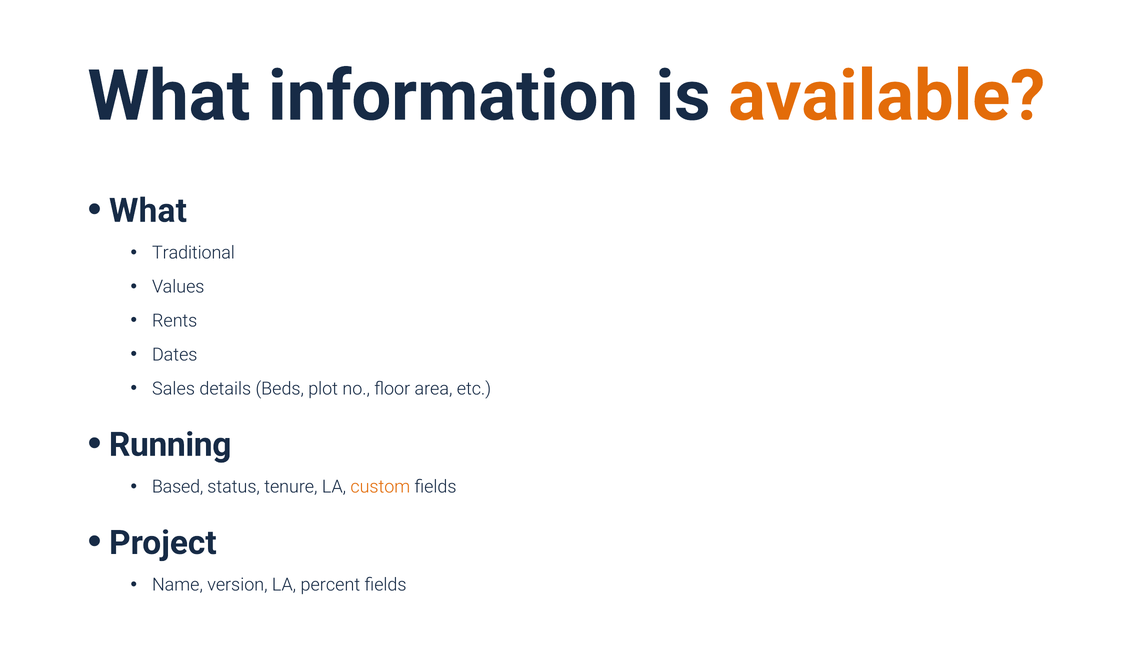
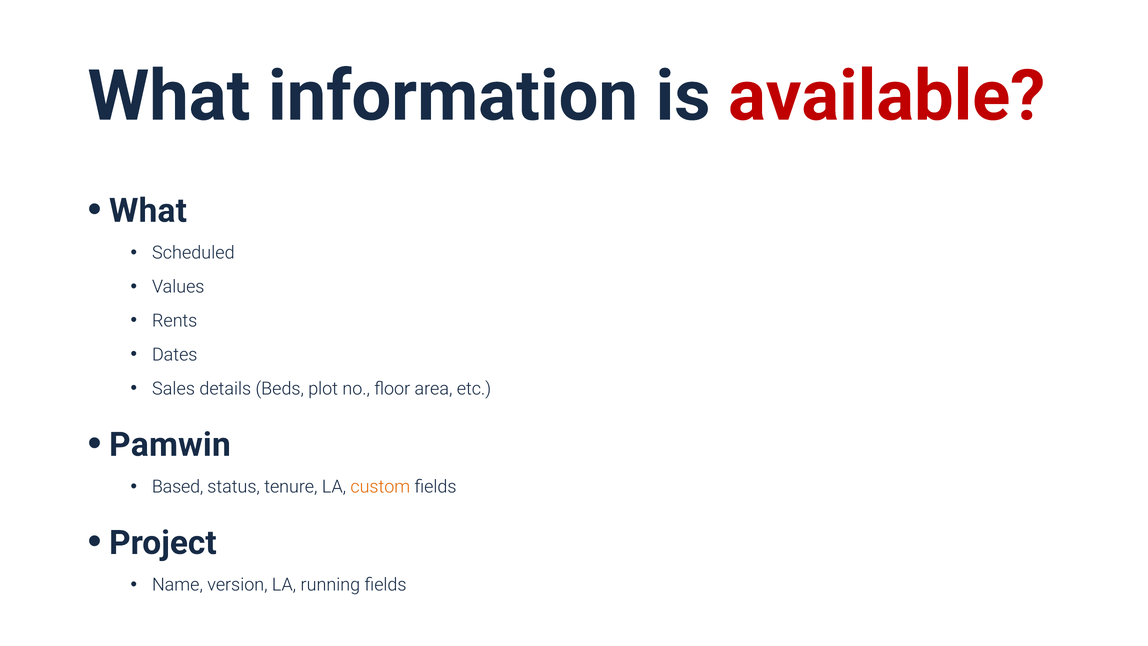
available colour: orange -> red (887, 96)
Traditional: Traditional -> Scheduled (193, 253)
Running: Running -> Pamwin (170, 445)
percent: percent -> running (330, 585)
